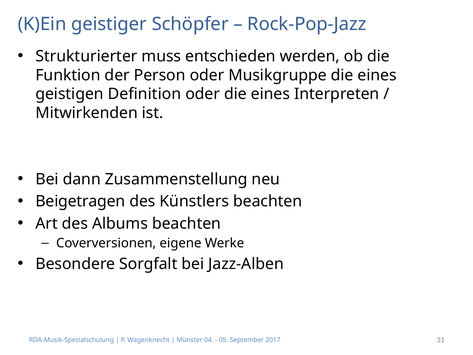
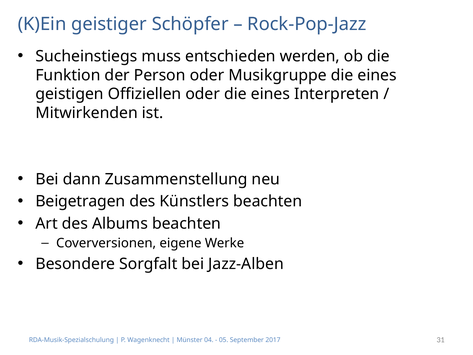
Strukturierter: Strukturierter -> Sucheinstiegs (86, 56)
Definition: Definition -> Offiziellen (145, 94)
